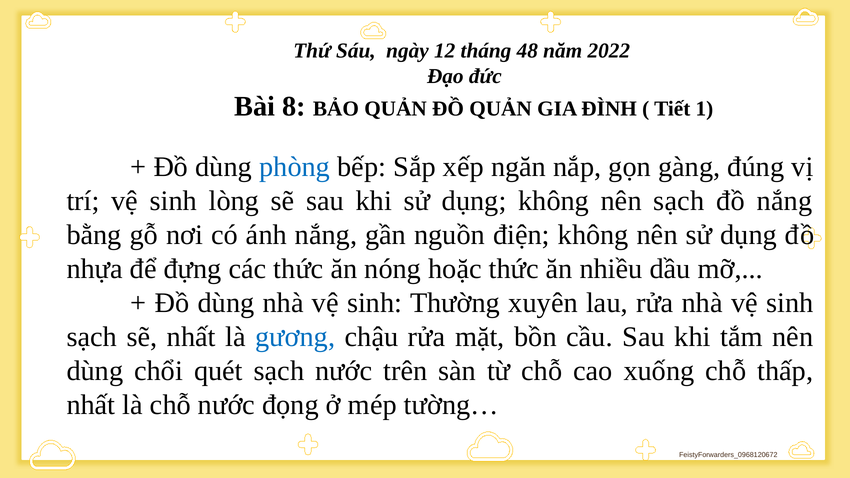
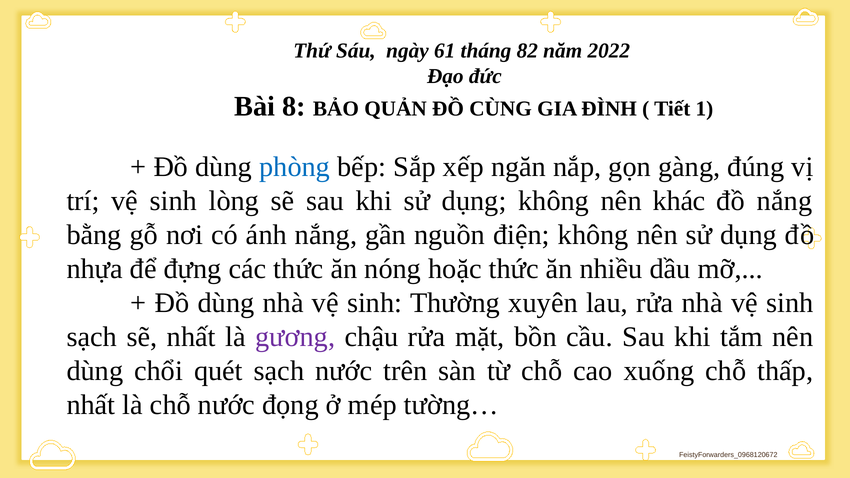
12: 12 -> 61 (445, 51)
48: 48 -> 82 (527, 51)
ĐỒ QUẢN: QUẢN -> CÙNG (501, 109)
nên sạch: sạch -> khác (679, 201)
gương colour: blue -> purple (295, 337)
